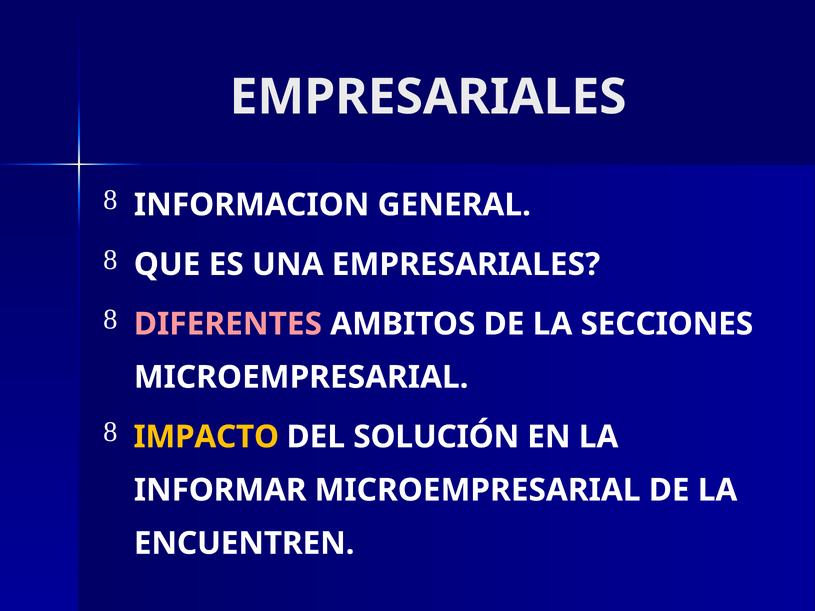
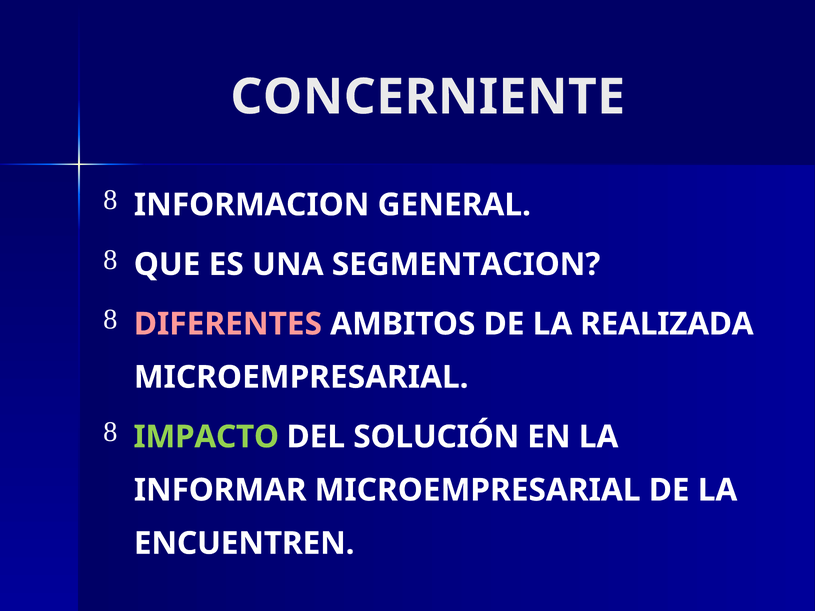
EMPRESARIALES: EMPRESARIALES -> CONCERNIENTE (428, 97)
UNA EMPRESARIALES: EMPRESARIALES -> SEGMENTACION (466, 265)
SECCIONES: SECCIONES -> REALIZADA (667, 324)
IMPACTO colour: yellow -> light green (206, 437)
